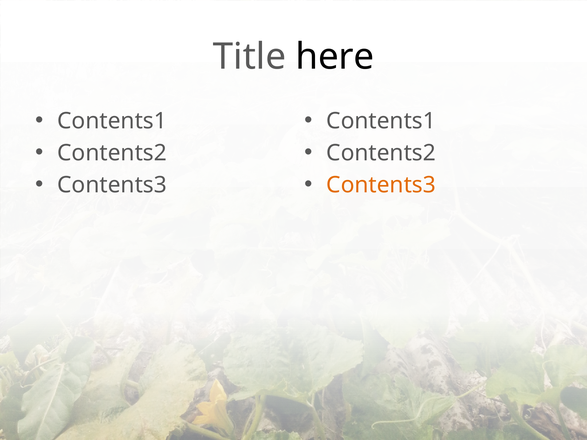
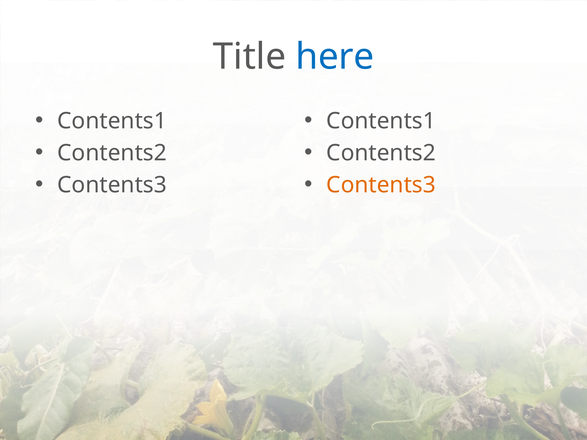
here colour: black -> blue (335, 57)
